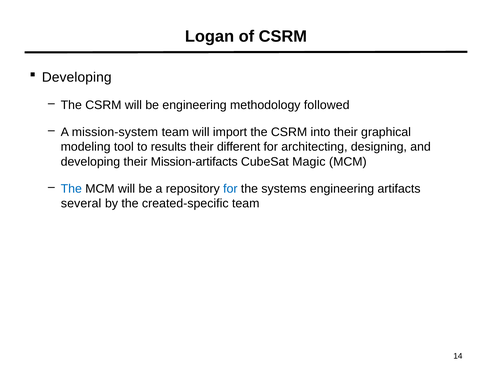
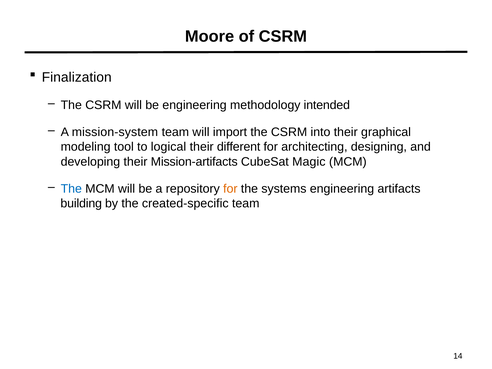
Logan: Logan -> Moore (210, 37)
Developing: Developing -> Finalization (77, 77)
followed: followed -> intended (327, 105)
results: results -> logical (169, 147)
for colour: blue -> orange (230, 189)
several: several -> building (81, 203)
